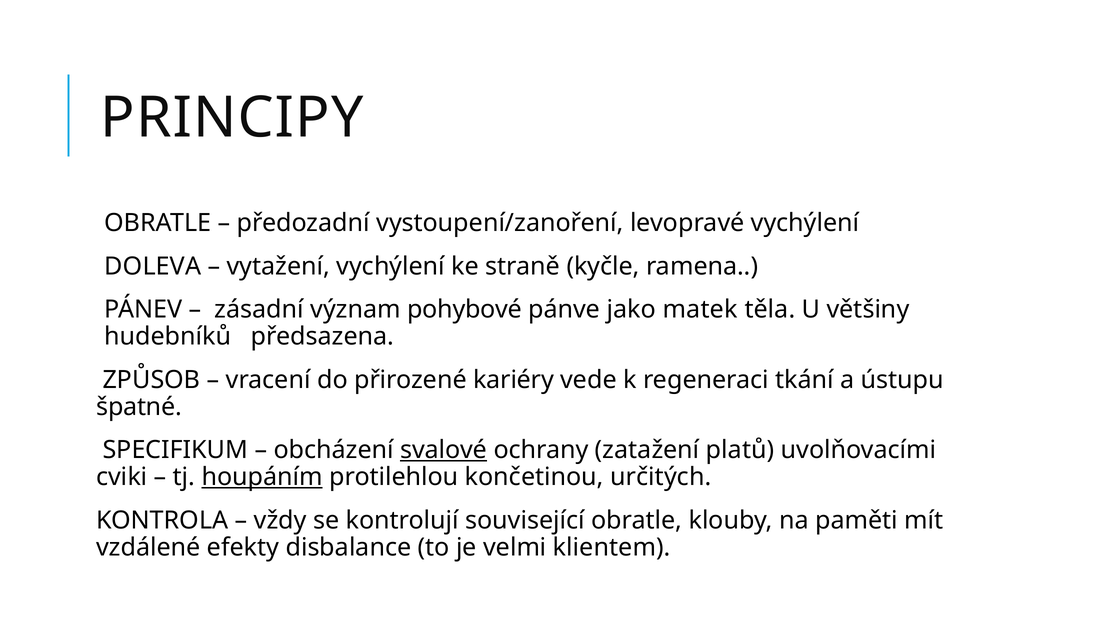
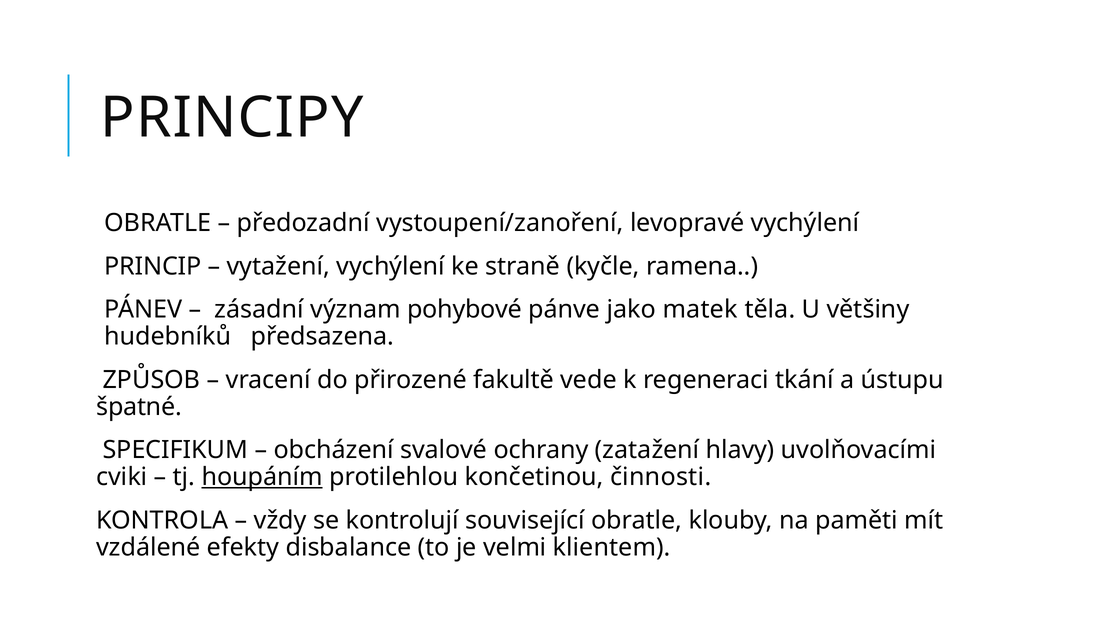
DOLEVA: DOLEVA -> PRINCIP (153, 266)
kariéry: kariéry -> fakultě (514, 380)
svalové underline: present -> none (444, 450)
platů: platů -> hlavy (740, 450)
určitých: určitých -> činnosti (661, 477)
